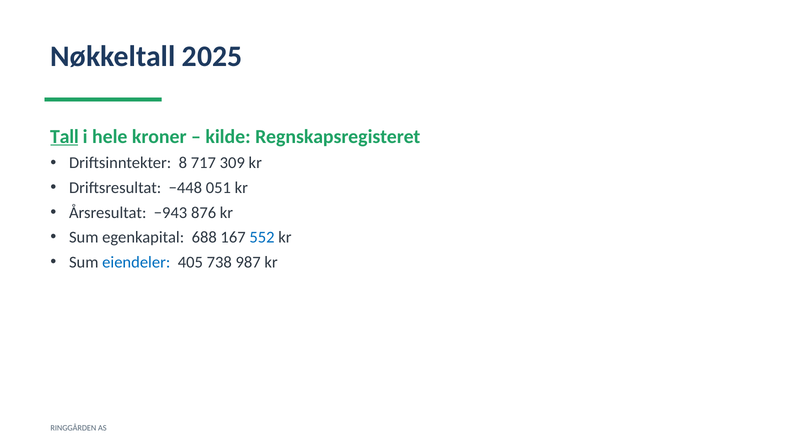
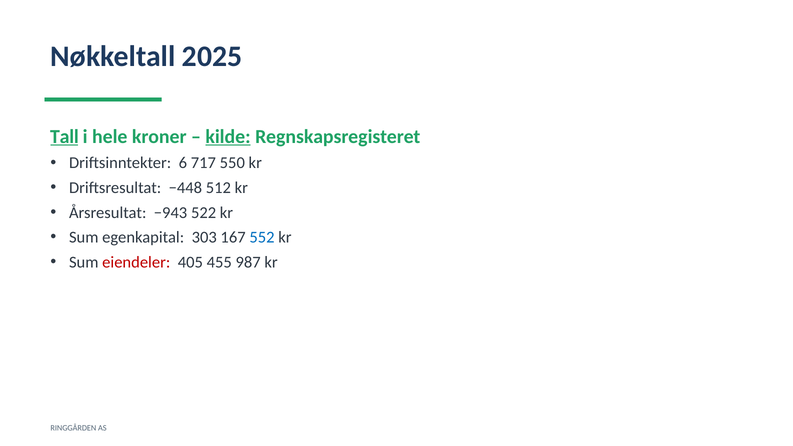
kilde underline: none -> present (228, 137)
8: 8 -> 6 (183, 163)
309: 309 -> 550 (232, 163)
051: 051 -> 512 (218, 188)
876: 876 -> 522 (204, 213)
688: 688 -> 303 (204, 237)
eiendeler colour: blue -> red (136, 262)
738: 738 -> 455 (219, 262)
